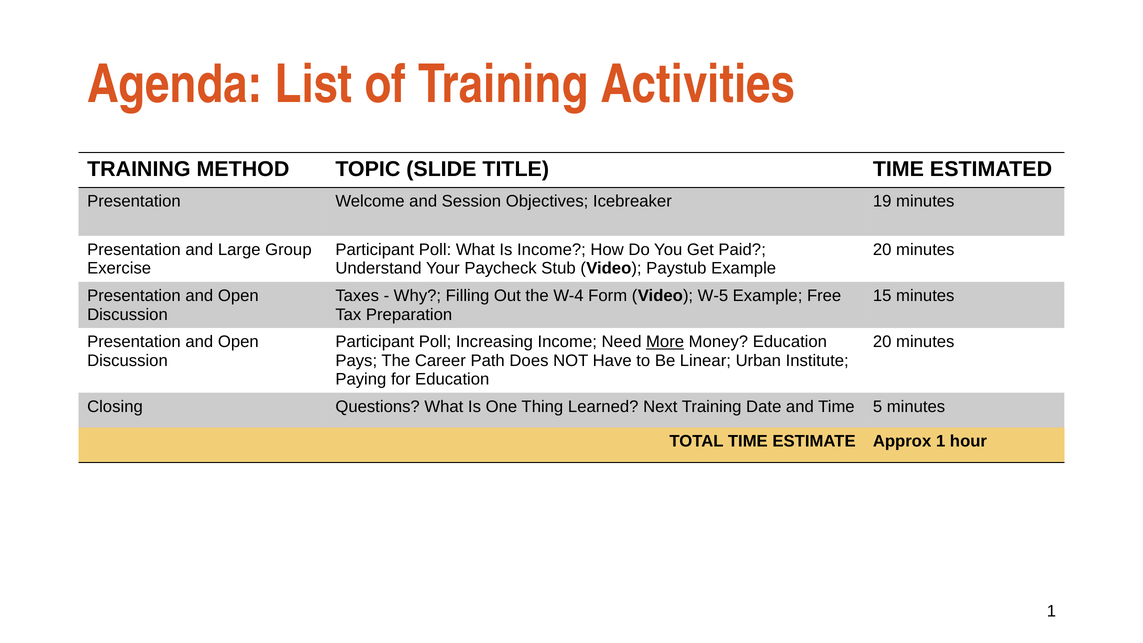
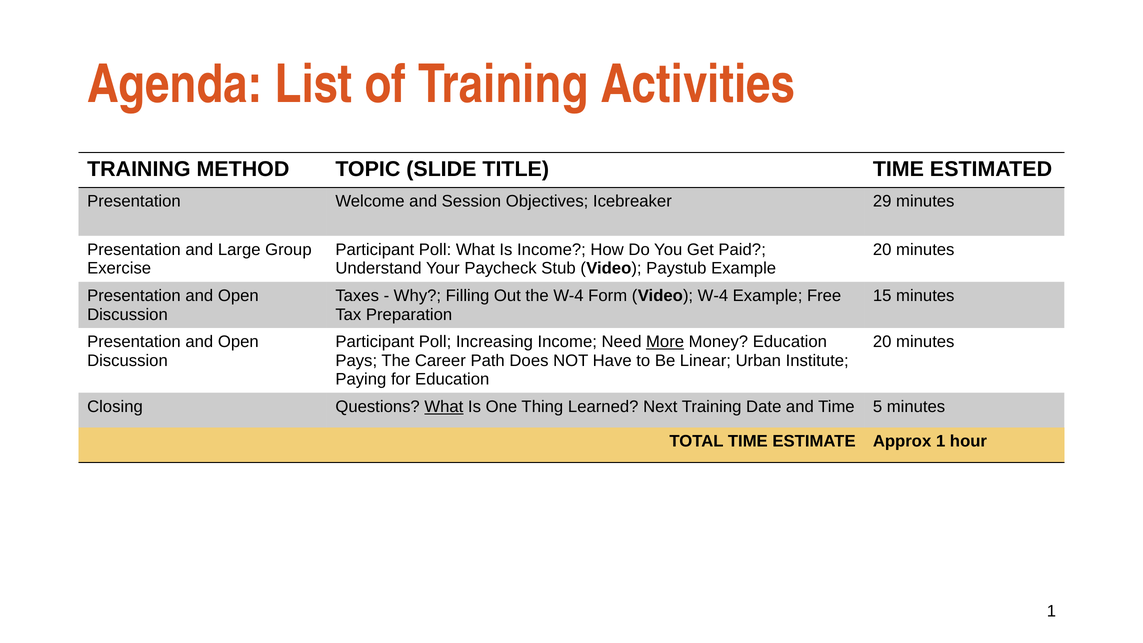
19: 19 -> 29 (882, 201)
Video W-5: W-5 -> W-4 (713, 296)
What underline: none -> present (444, 407)
